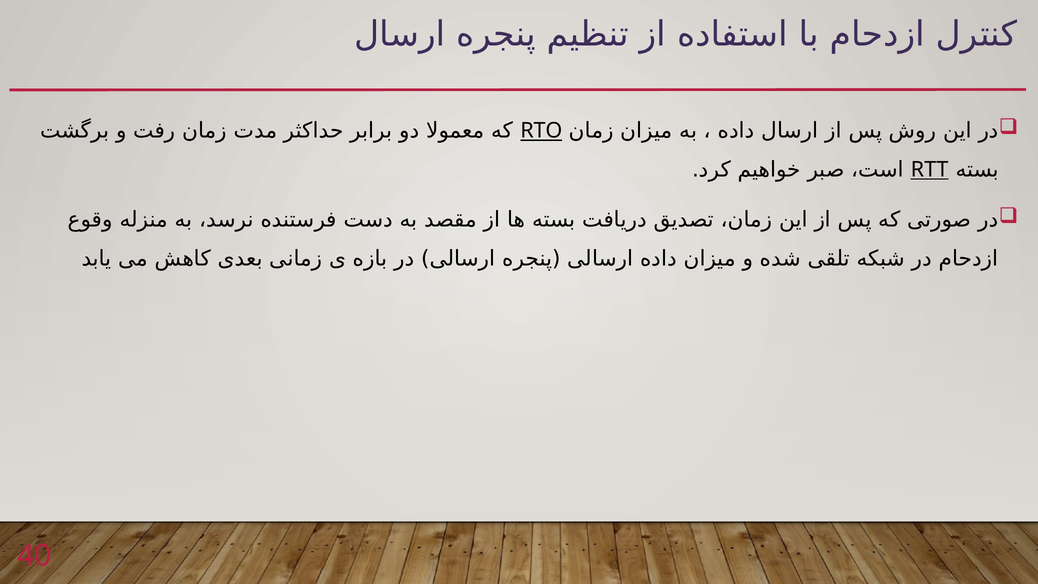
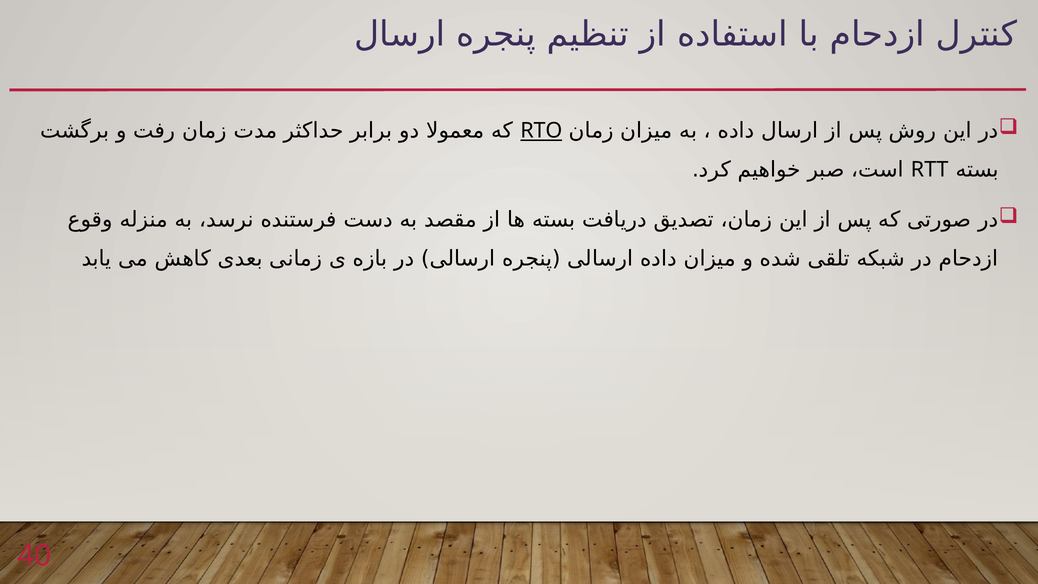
RTT underline: present -> none (930, 170)
